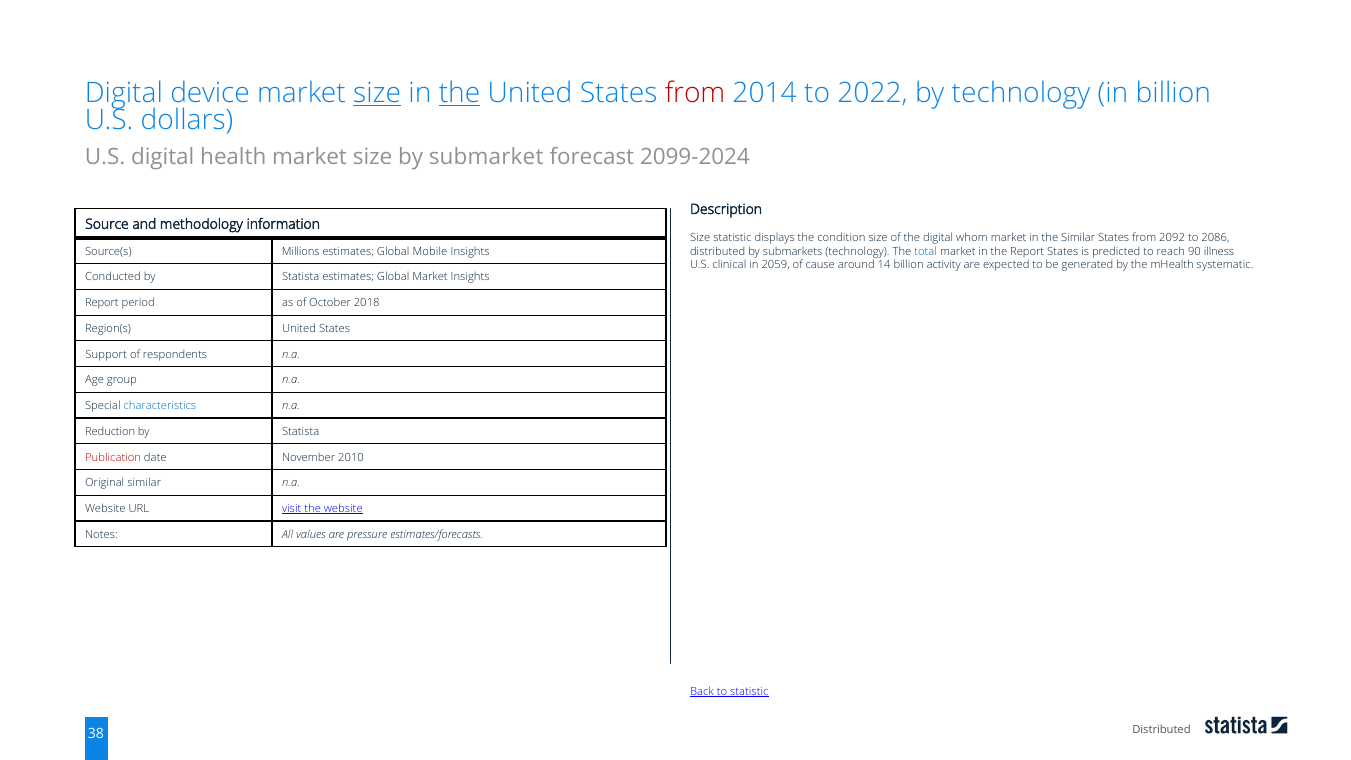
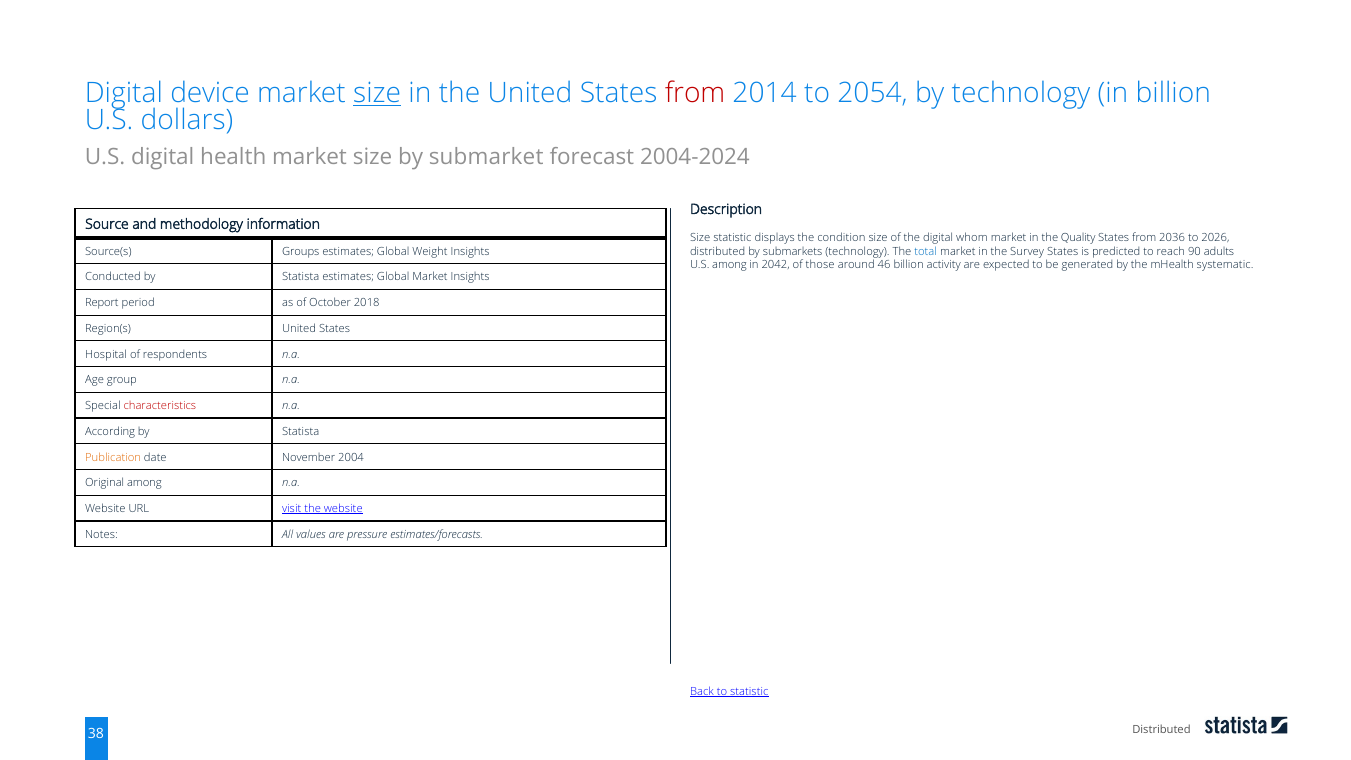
the underline: present -> none (459, 93)
2022: 2022 -> 2054 (873, 93)
2099-2024: 2099-2024 -> 2004-2024 (695, 157)
the Similar: Similar -> Quality (1078, 238)
2092: 2092 -> 2036 (1172, 238)
2086: 2086 -> 2026 (1215, 238)
the Report: Report -> Survey (1027, 251)
illness: illness -> adults (1219, 251)
Millions: Millions -> Groups (301, 251)
Mobile: Mobile -> Weight (430, 251)
U.S clinical: clinical -> among (729, 265)
2059: 2059 -> 2042 (776, 265)
cause: cause -> those (820, 265)
14: 14 -> 46 (884, 265)
Support: Support -> Hospital (106, 354)
characteristics colour: blue -> red (160, 406)
Reduction: Reduction -> According (110, 432)
Publication colour: red -> orange (113, 457)
2010: 2010 -> 2004 (351, 457)
Original similar: similar -> among (144, 483)
